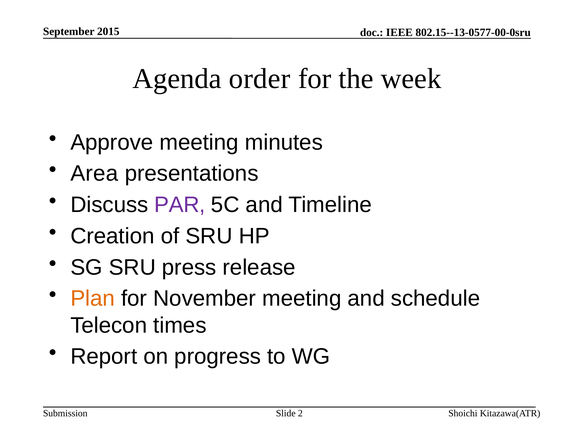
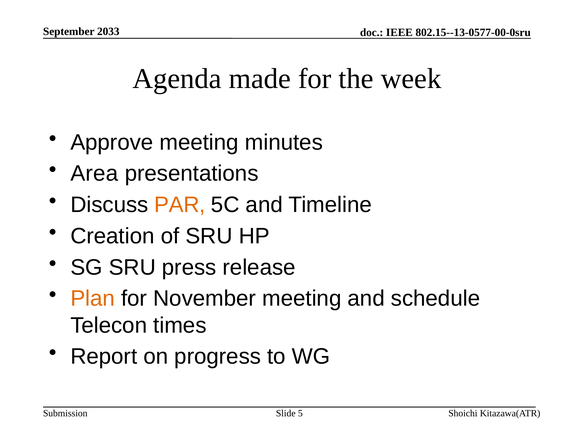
2015: 2015 -> 2033 (108, 31)
order: order -> made (260, 79)
PAR colour: purple -> orange (180, 205)
2: 2 -> 5 (300, 413)
